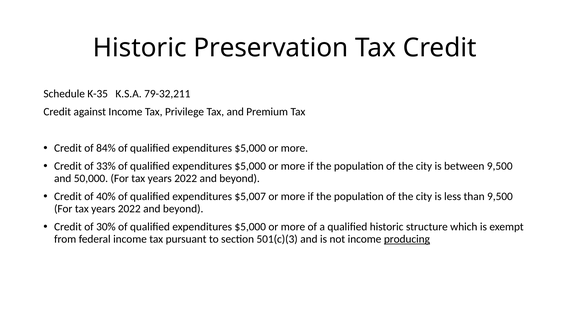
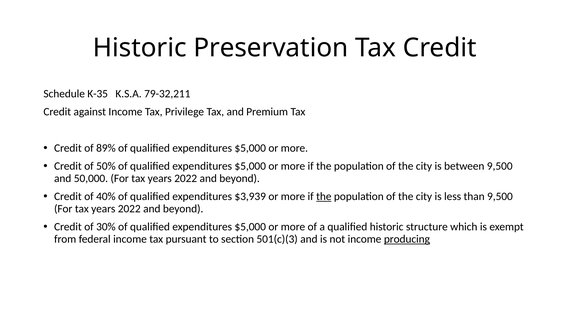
84%: 84% -> 89% (106, 148)
33%: 33% -> 50% (106, 166)
$5,007: $5,007 -> $3,939 (250, 196)
the underline: none -> present (324, 196)
